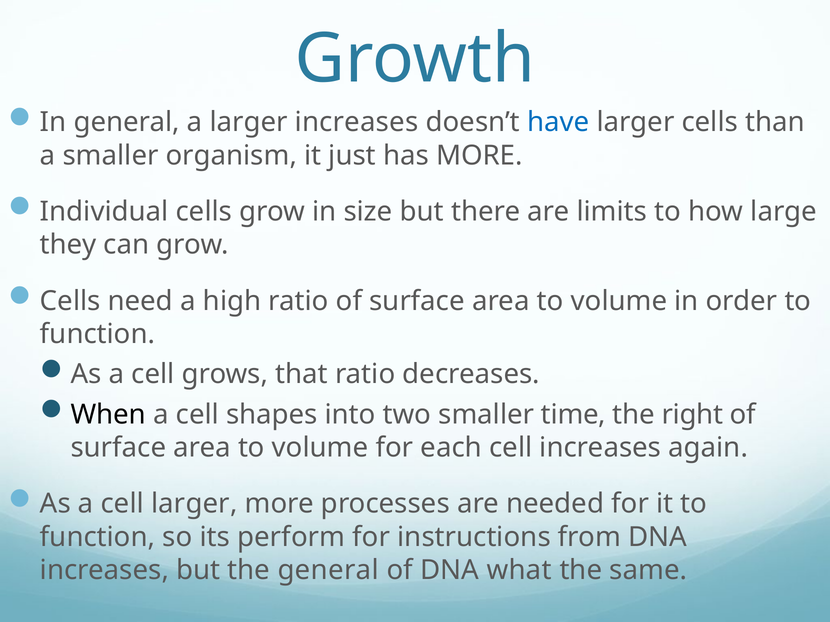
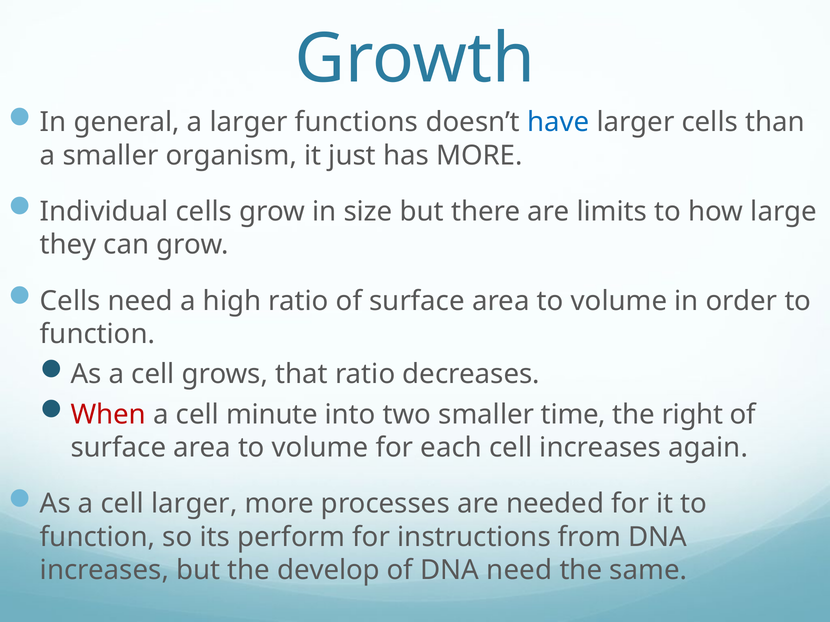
larger increases: increases -> functions (356, 122)
When colour: black -> red (108, 415)
shapes: shapes -> minute (272, 415)
the general: general -> develop (328, 571)
DNA what: what -> need (519, 571)
